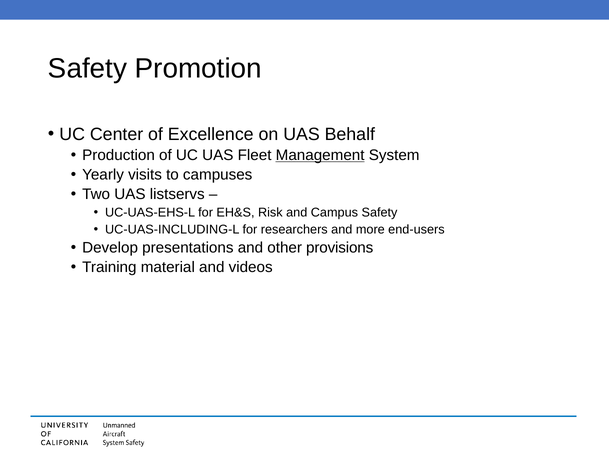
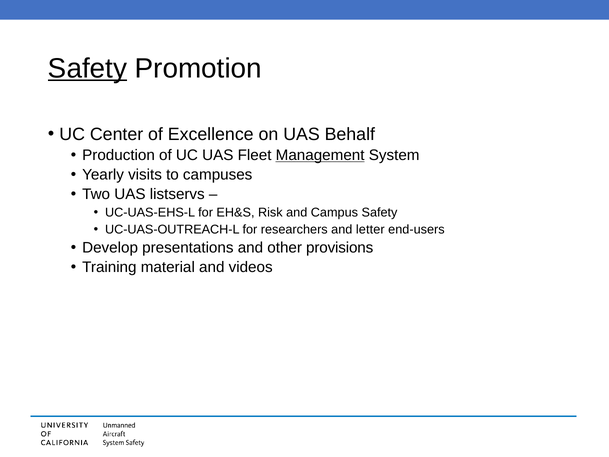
Safety underline: none -> present (87, 68)
UC-UAS-INCLUDING-L: UC-UAS-INCLUDING-L -> UC-UAS-OUTREACH-L (172, 229)
more: more -> letter (370, 229)
